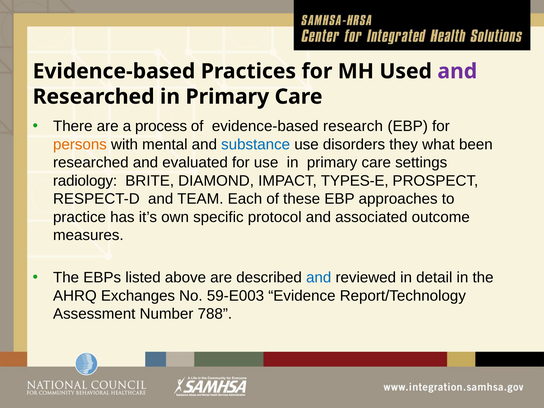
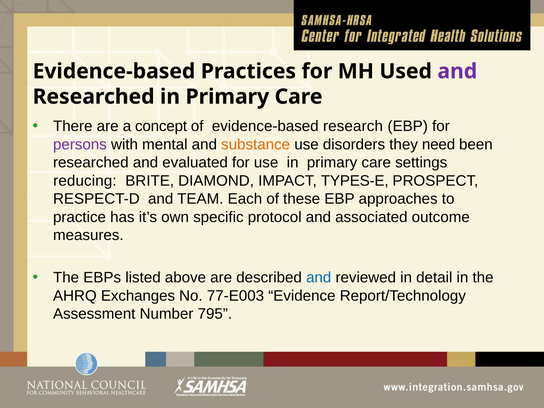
process: process -> concept (161, 126)
persons colour: orange -> purple (80, 144)
substance colour: blue -> orange (256, 144)
what: what -> need (439, 144)
radiology: radiology -> reducing (85, 181)
59-E003: 59-E003 -> 77-E003 (235, 296)
788: 788 -> 795 (215, 314)
